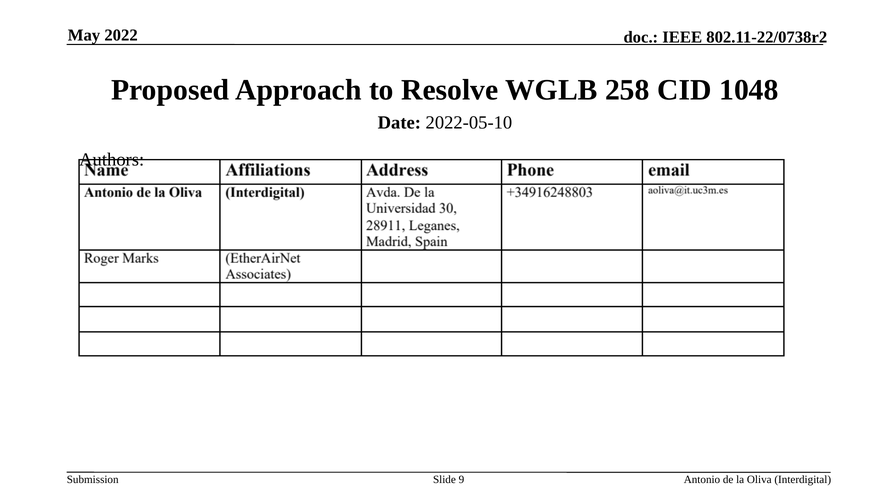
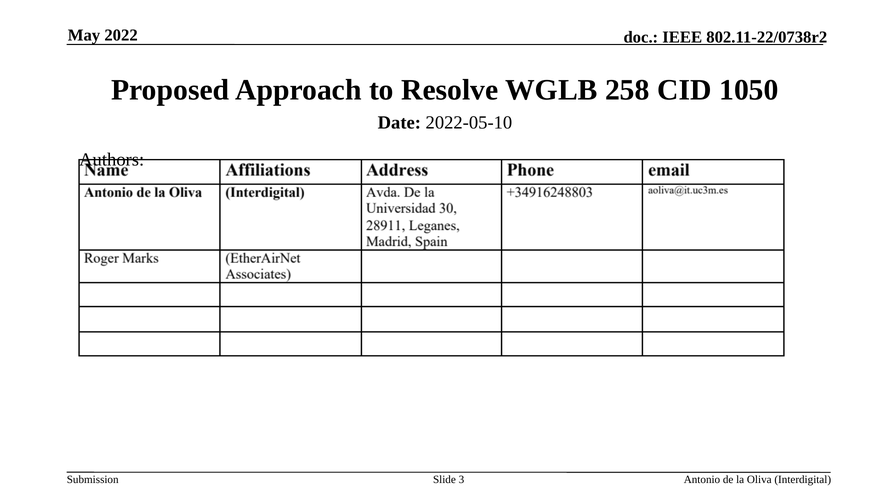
1048: 1048 -> 1050 (749, 90)
9: 9 -> 3 (461, 480)
